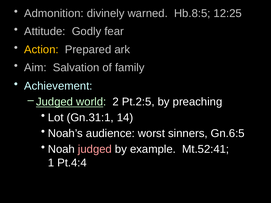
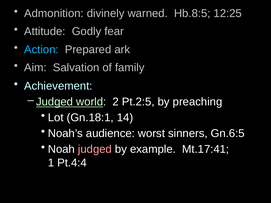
Action colour: yellow -> light blue (41, 50)
Gn.31:1: Gn.31:1 -> Gn.18:1 (90, 118)
Mt.52:41: Mt.52:41 -> Mt.17:41 (206, 149)
